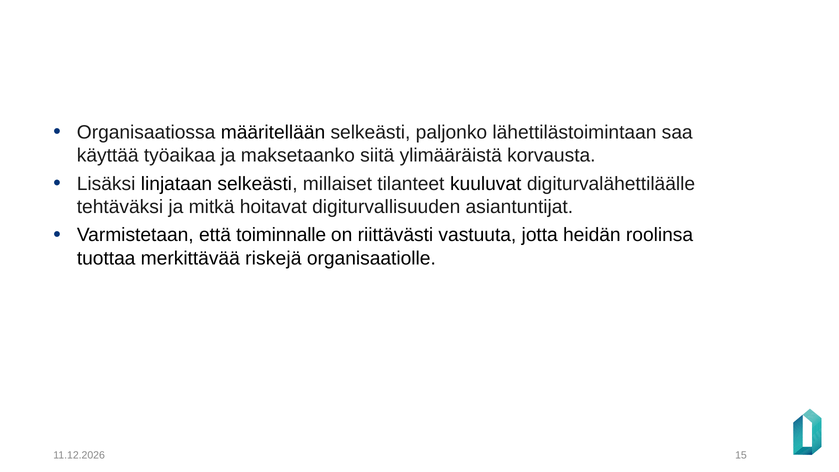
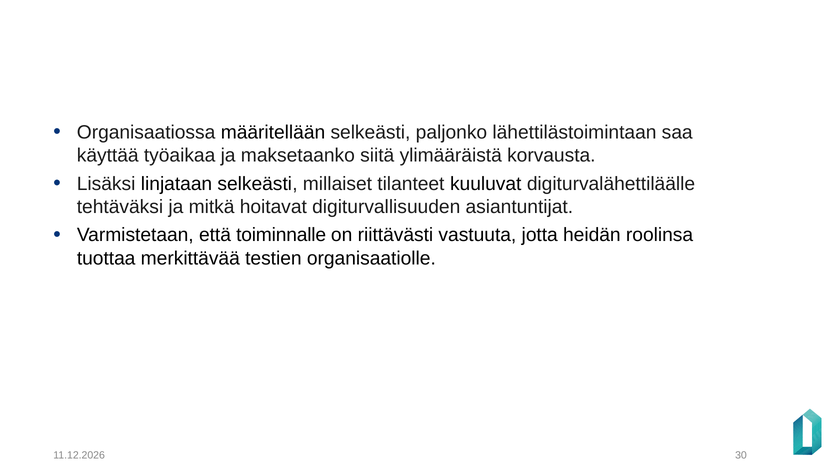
riskejä: riskejä -> testien (273, 258)
15: 15 -> 30 (741, 455)
